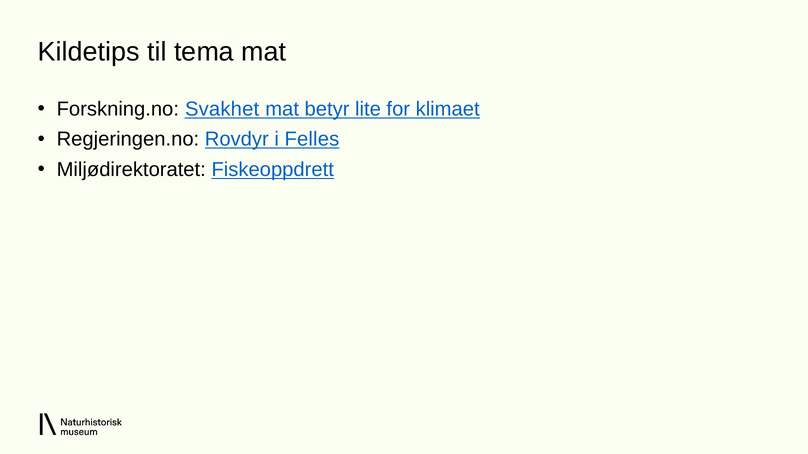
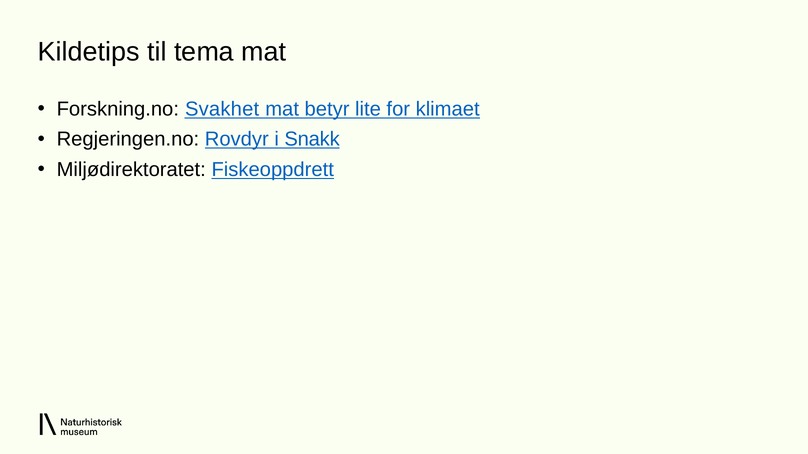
Felles: Felles -> Snakk (312, 139)
